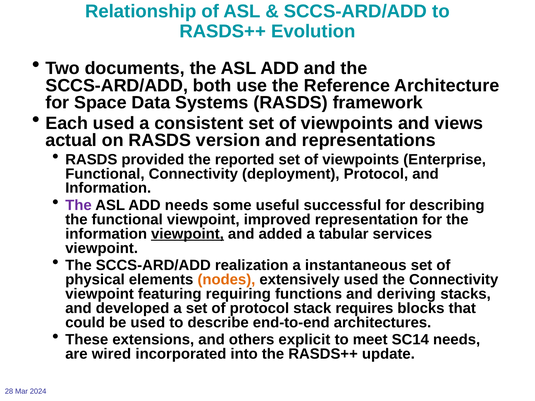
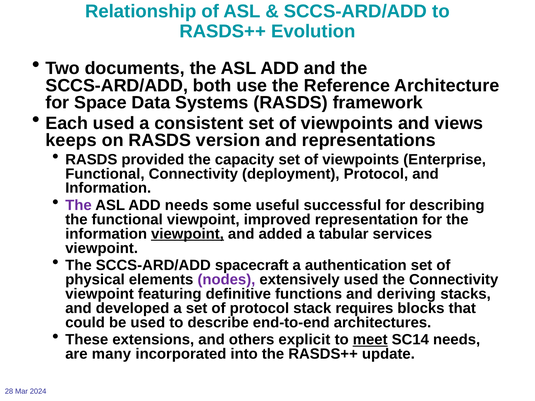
actual: actual -> keeps (71, 140)
reported: reported -> capacity (245, 160)
realization: realization -> spacecraft (252, 266)
instantaneous: instantaneous -> authentication (356, 266)
nodes colour: orange -> purple (226, 280)
requiring: requiring -> definitive (238, 294)
meet underline: none -> present (370, 340)
wired: wired -> many (111, 354)
